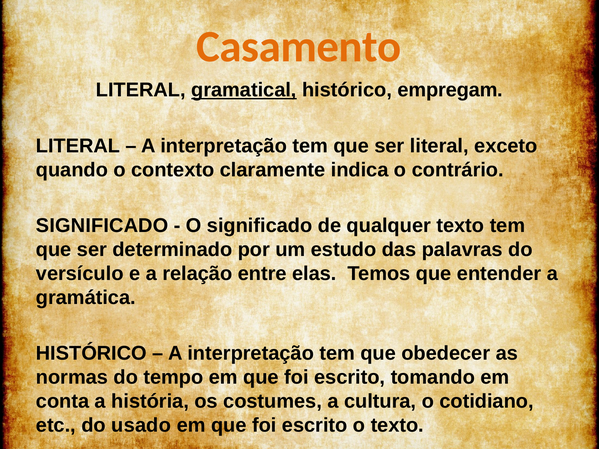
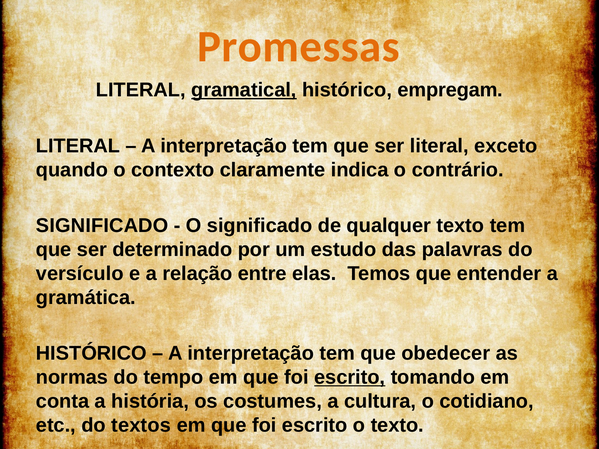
Casamento: Casamento -> Promessas (298, 47)
escrito underline: none -> present (350, 378)
usado: usado -> textos (141, 425)
